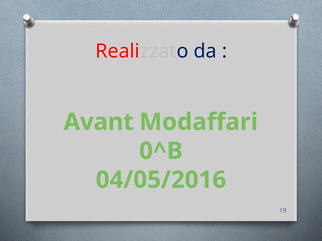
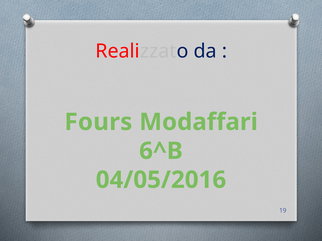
Avant: Avant -> Fours (98, 122)
0^B: 0^B -> 6^B (161, 151)
